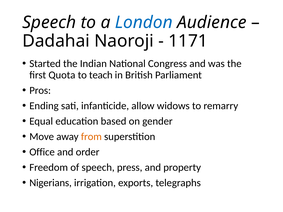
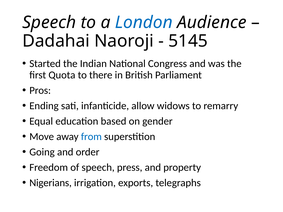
1171: 1171 -> 5145 (188, 41)
teach: teach -> there (101, 75)
from colour: orange -> blue (91, 137)
Office: Office -> Going (42, 152)
